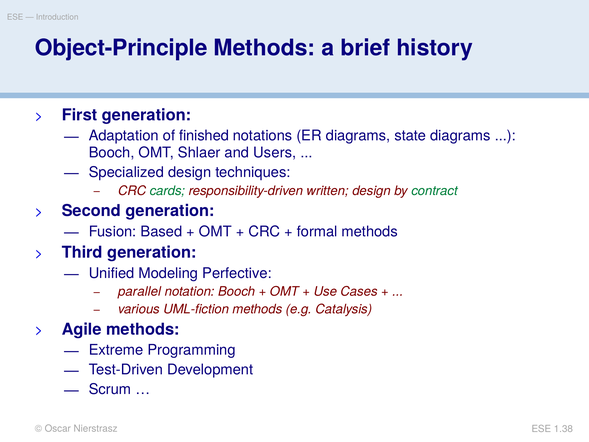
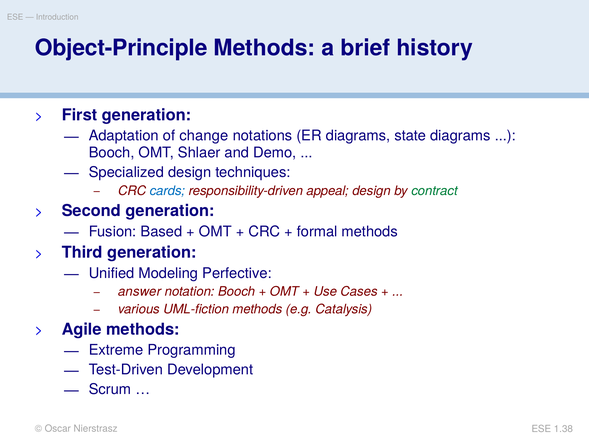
finished: finished -> change (204, 136)
Users: Users -> Demo (275, 152)
cards colour: green -> blue (167, 191)
written: written -> appeal (328, 191)
parallel: parallel -> answer (140, 291)
